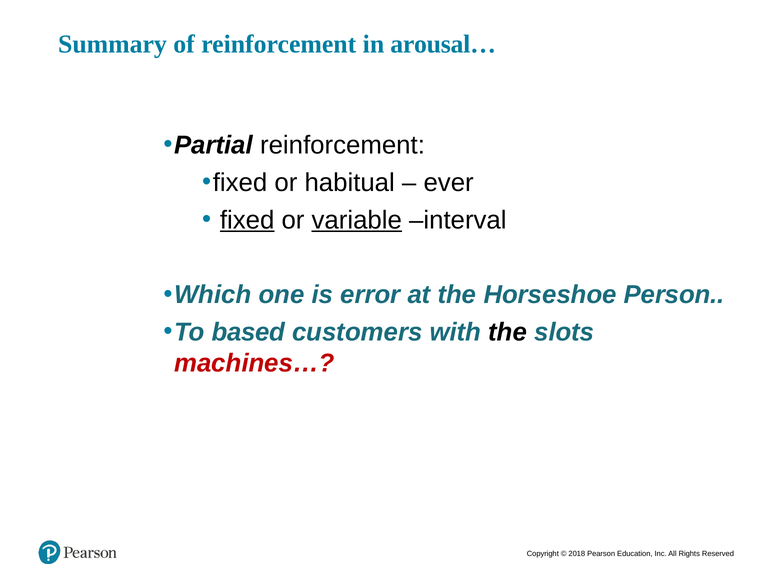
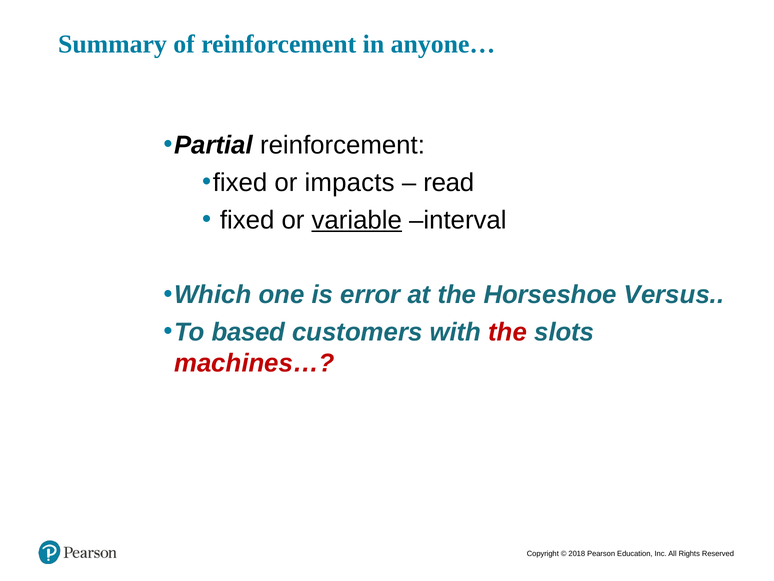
arousal…: arousal… -> anyone… (443, 44)
habitual: habitual -> impacts (350, 182)
ever: ever -> read (449, 182)
fixed underline: present -> none (247, 220)
Person: Person -> Versus (674, 295)
the colour: black -> red (508, 332)
